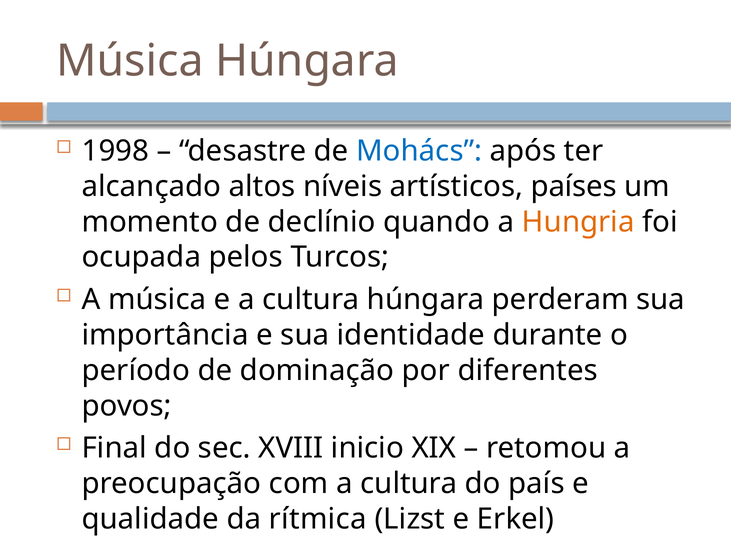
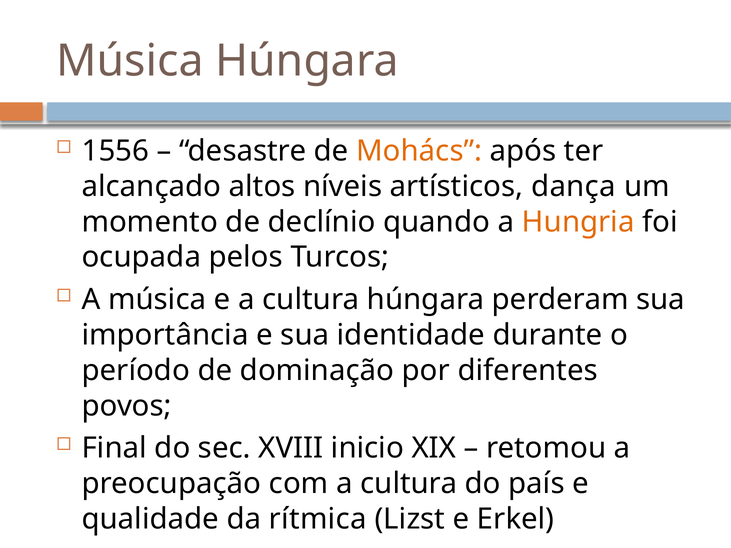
1998: 1998 -> 1556 (115, 151)
Mohács colour: blue -> orange (419, 151)
países: países -> dança (573, 187)
